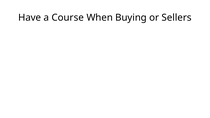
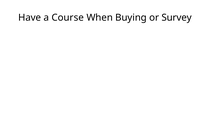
Sellers: Sellers -> Survey (177, 18)
